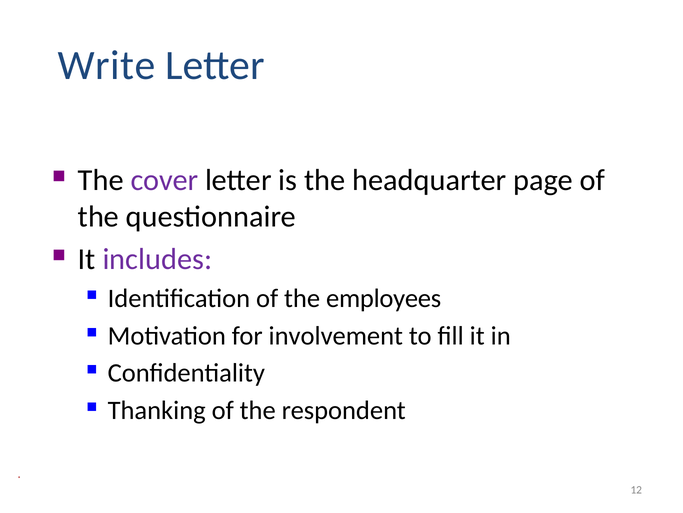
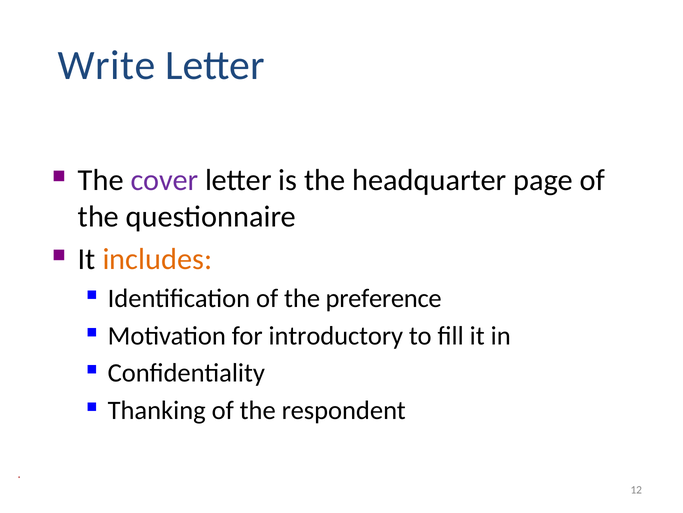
includes colour: purple -> orange (157, 259)
employees: employees -> preference (384, 298)
involvement: involvement -> introductory (336, 335)
